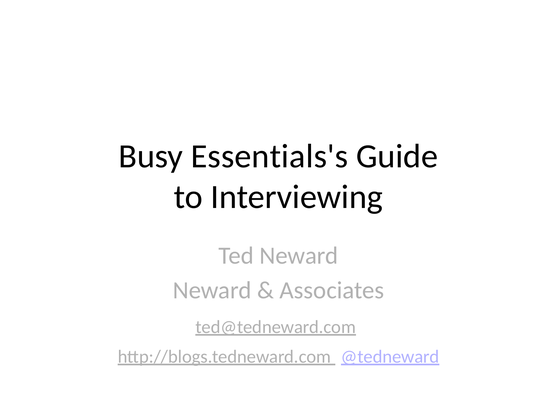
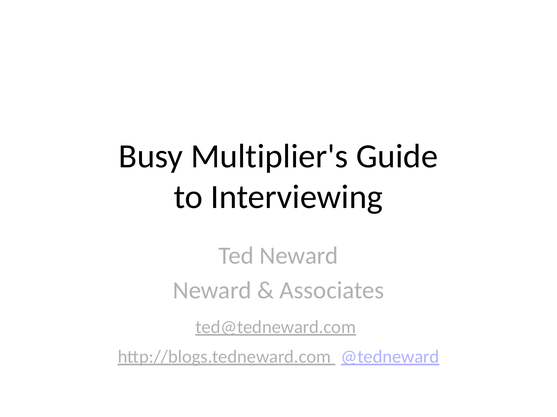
Essentials's: Essentials's -> Multiplier's (270, 157)
